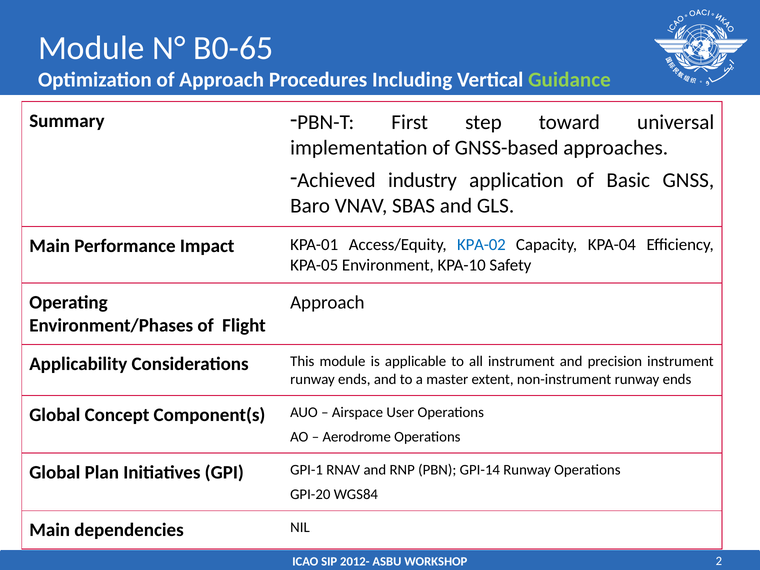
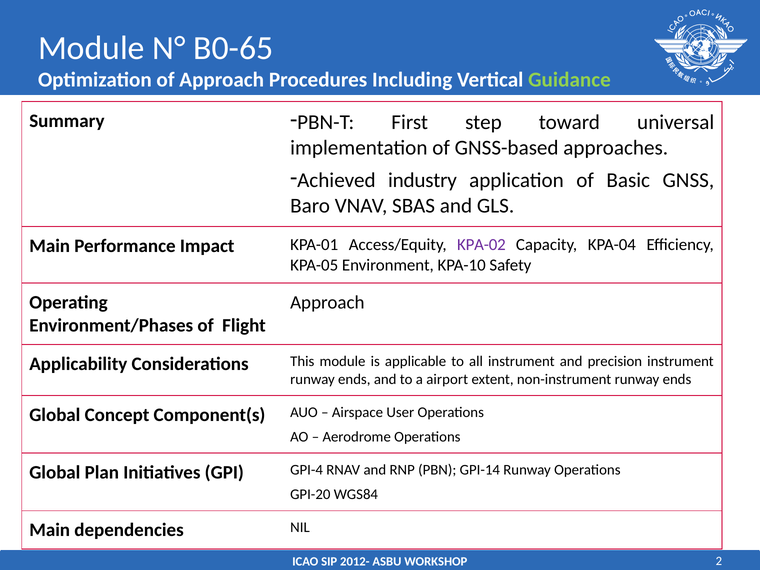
KPA-02 colour: blue -> purple (481, 244)
master: master -> airport (447, 379)
GPI-1: GPI-1 -> GPI-4 (307, 470)
